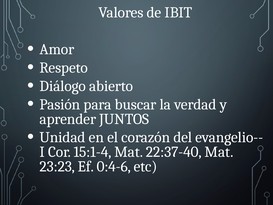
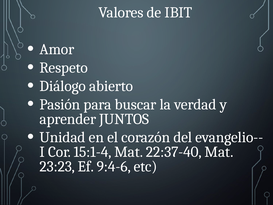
0:4-6: 0:4-6 -> 9:4-6 (114, 166)
